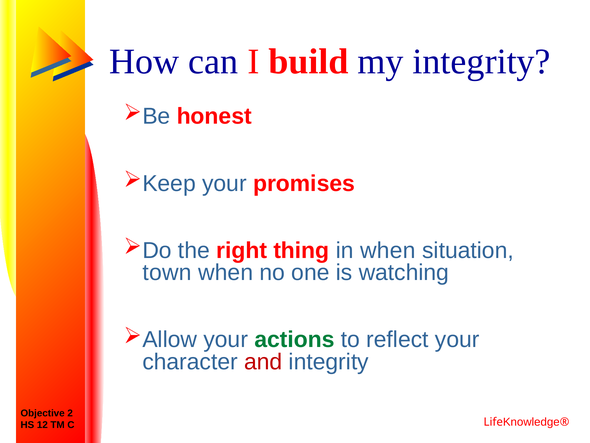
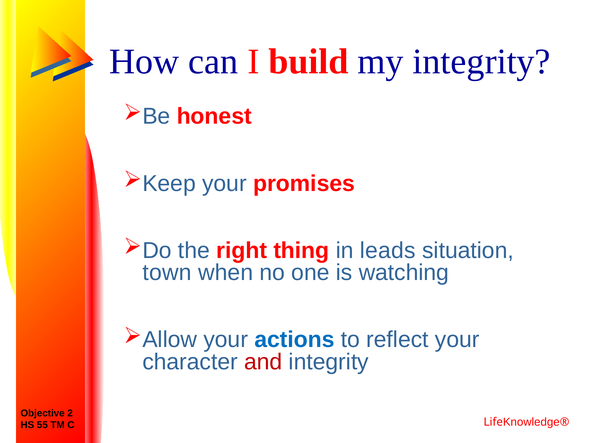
in when: when -> leads (388, 250)
actions colour: green -> blue (294, 339)
12: 12 -> 55 (42, 424)
